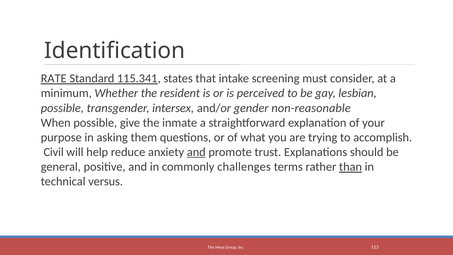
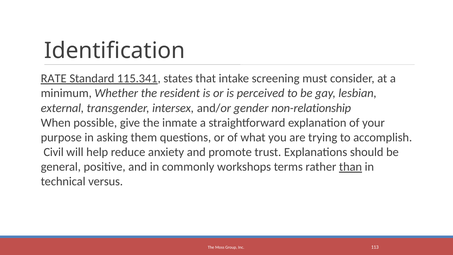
possible: possible -> external (62, 108)
non-reasonable: non-reasonable -> non-relationship (311, 108)
and underline: present -> none (196, 152)
challenges: challenges -> workshops (244, 167)
